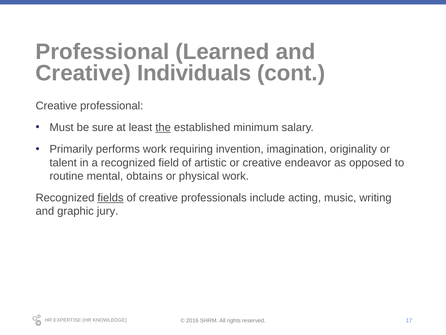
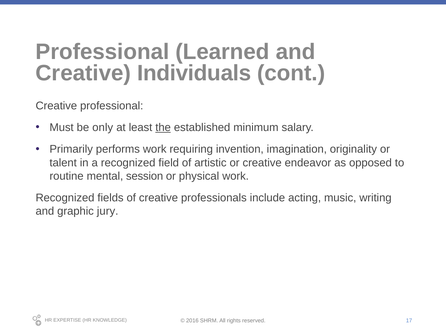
sure: sure -> only (103, 127)
obtains: obtains -> session (145, 176)
fields underline: present -> none (111, 198)
